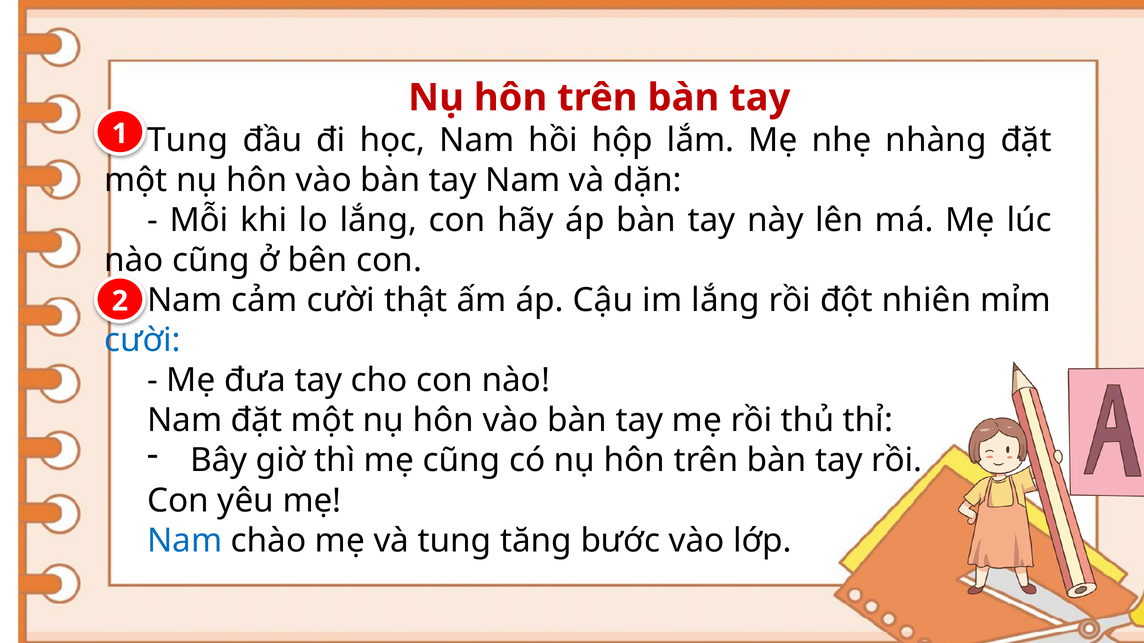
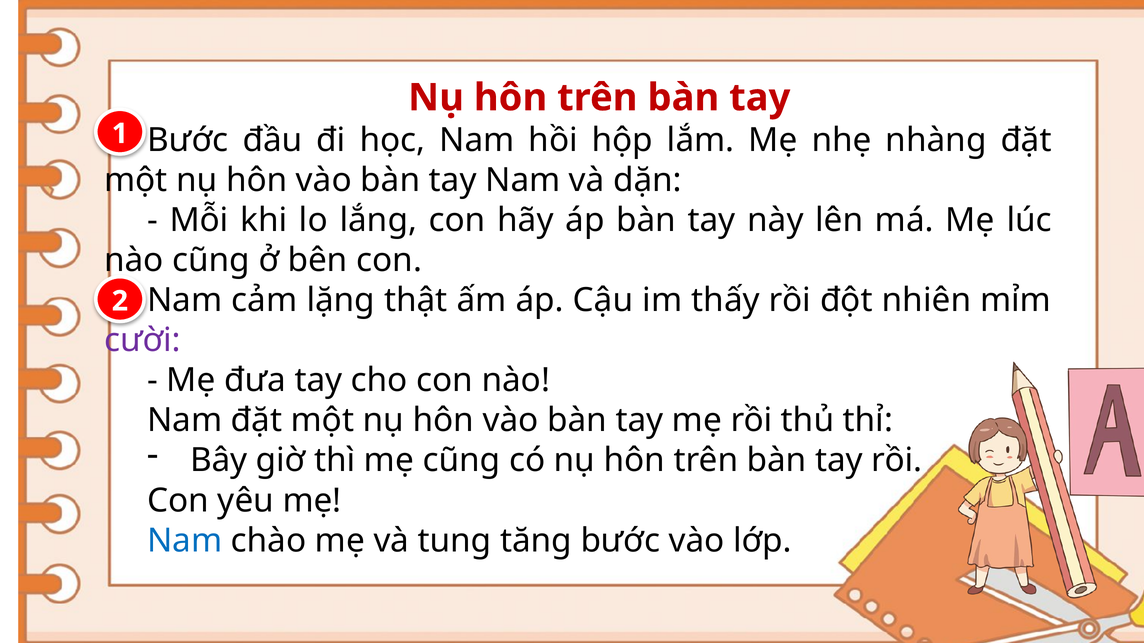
Tung: Tung -> Bước (188, 140)
cảm cười: cười -> lặng (341, 301)
im lắng: lắng -> thấy (726, 301)
cười colour: blue -> purple (142, 341)
